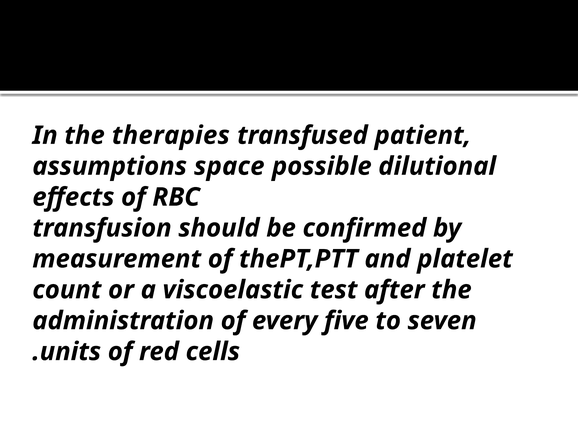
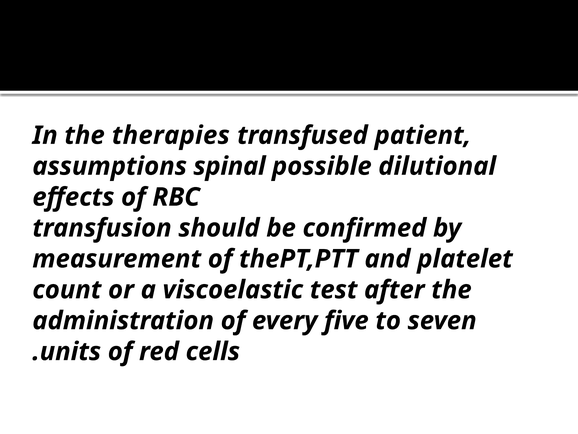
space: space -> spinal (230, 166)
